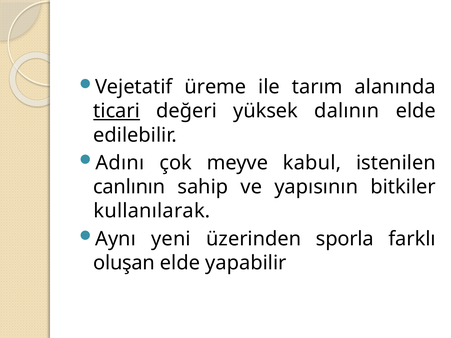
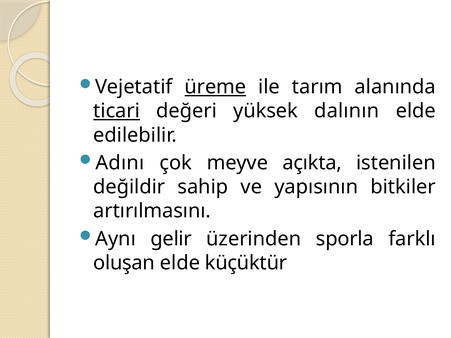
üreme underline: none -> present (215, 87)
kabul: kabul -> açıkta (312, 163)
canlının: canlının -> değildir (129, 187)
kullanılarak: kullanılarak -> artırılmasını (152, 211)
yeni: yeni -> gelir (171, 239)
yapabilir: yapabilir -> küçüktür (246, 263)
